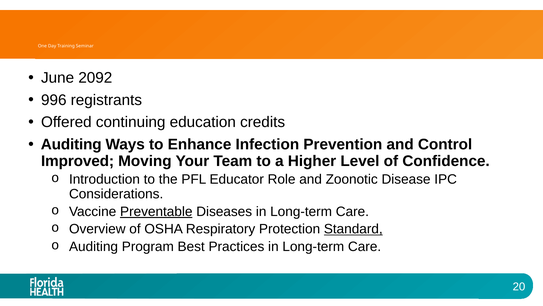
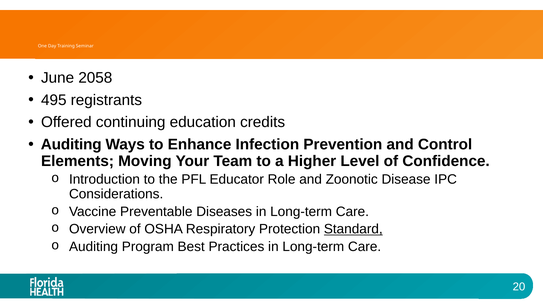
2092: 2092 -> 2058 (95, 78)
996: 996 -> 495 (54, 100)
Improved: Improved -> Elements (77, 161)
Preventable underline: present -> none (156, 211)
